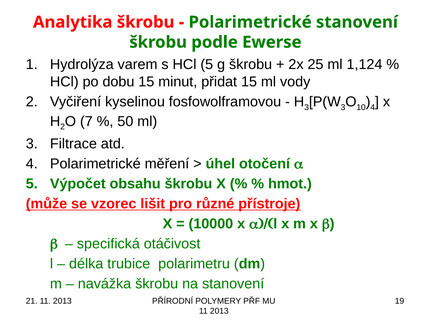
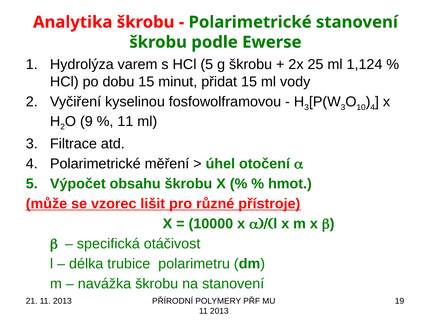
7: 7 -> 9 (86, 121)
50: 50 -> 11 (125, 121)
